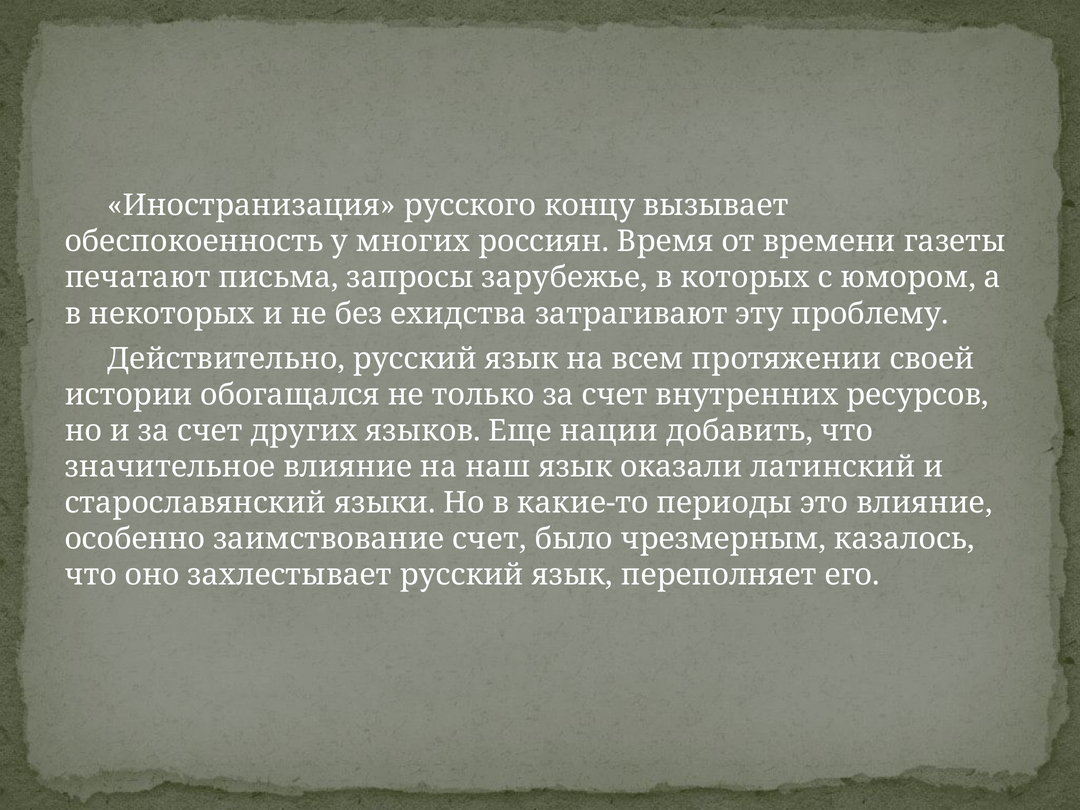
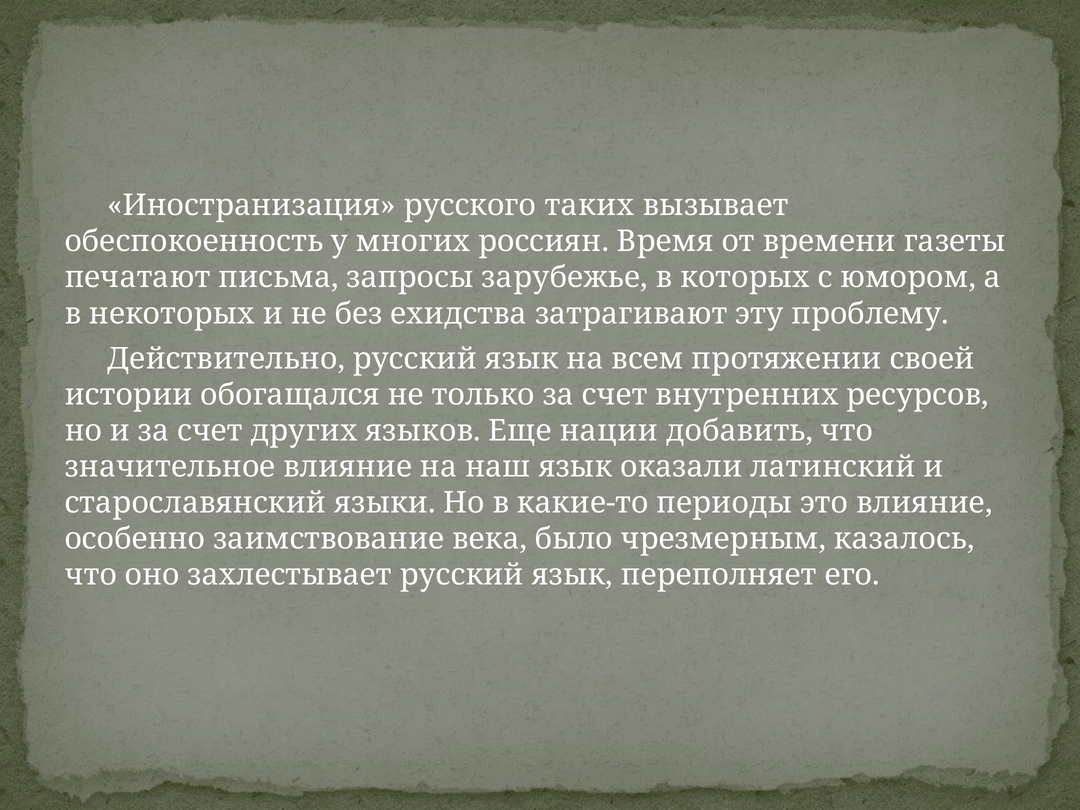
концу: концу -> таких (589, 205)
заимствование счет: счет -> века (490, 539)
